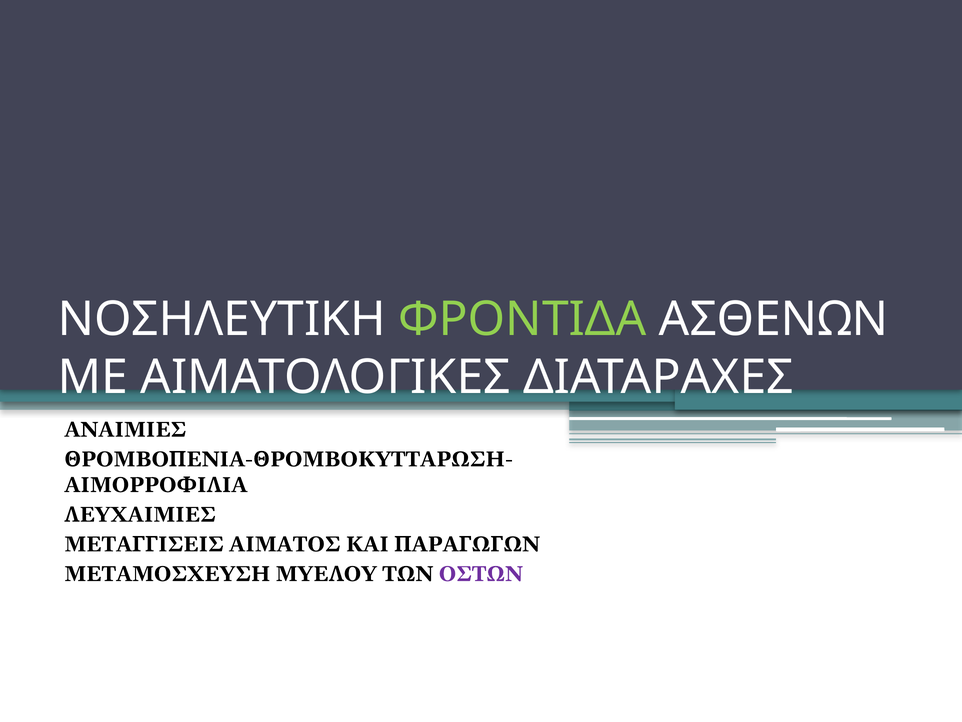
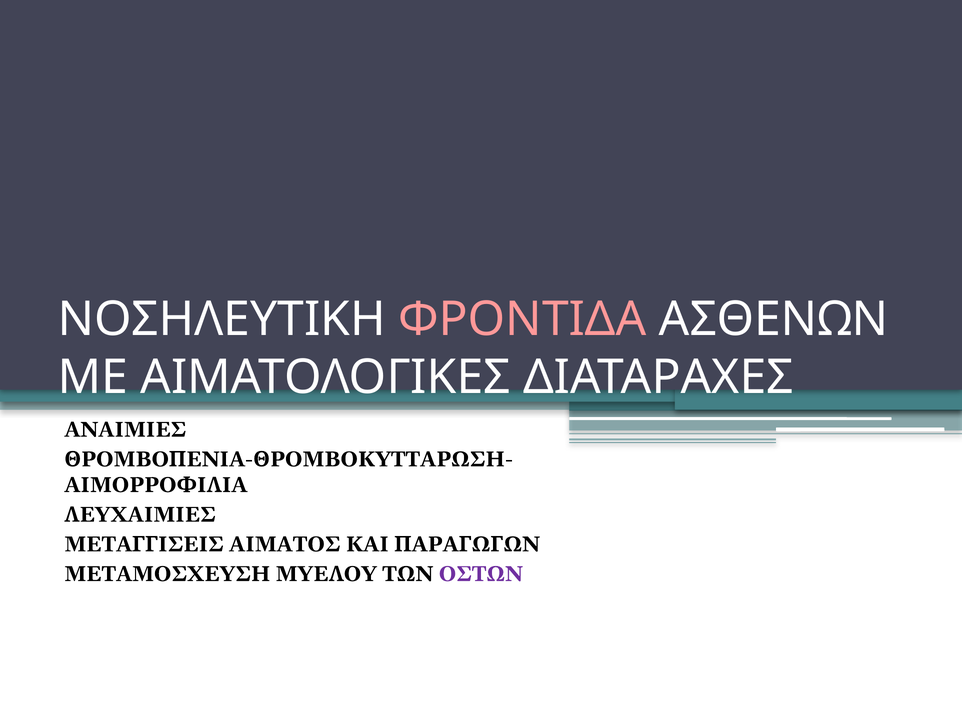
ΦΡΟΝΤΙΔΑ colour: light green -> pink (522, 319)
